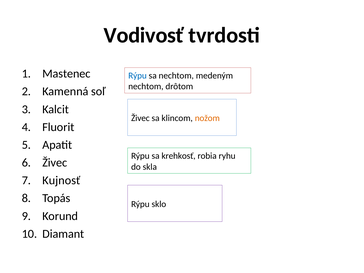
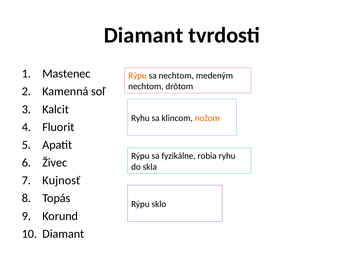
Vodivosť: Vodivosť -> Diamant (144, 35)
Rýpu colour: blue -> orange (137, 76)
Živec: Živec -> Ryhu (140, 118)
krehkosť: krehkosť -> fyzikálne (179, 156)
